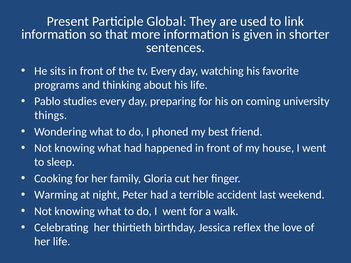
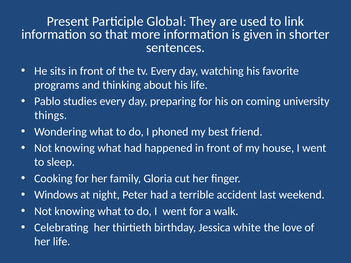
Warming: Warming -> Windows (56, 195)
reflex: reflex -> white (247, 228)
